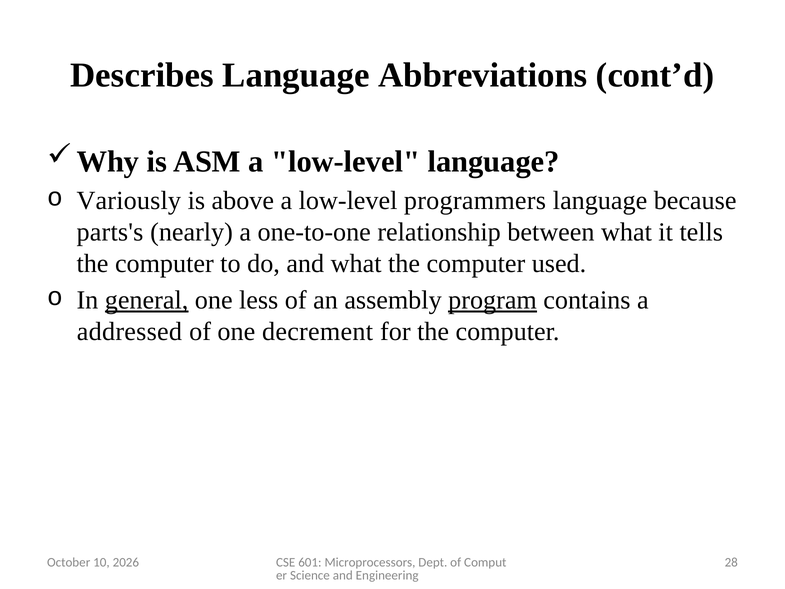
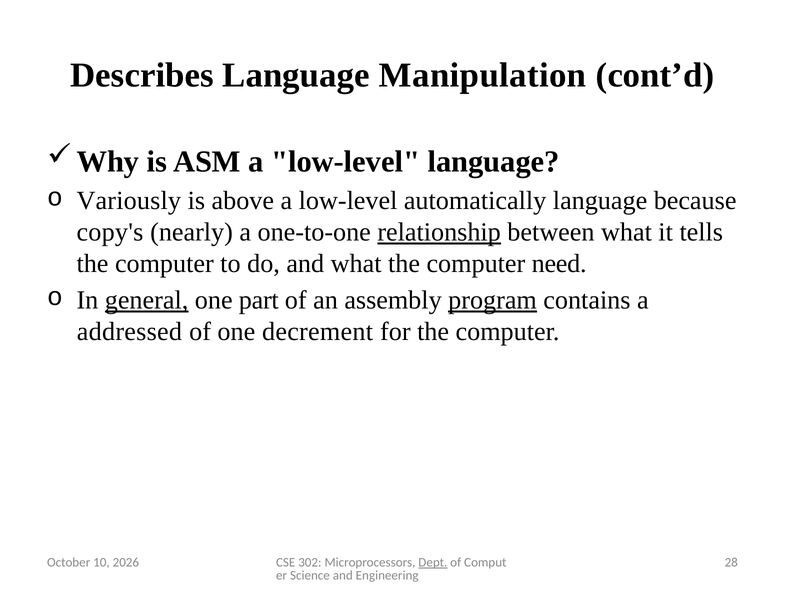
Abbreviations: Abbreviations -> Manipulation (483, 75)
programmers: programmers -> automatically (475, 201)
parts's: parts's -> copy's (110, 232)
relationship underline: none -> present (439, 232)
used: used -> need (559, 264)
less: less -> part (259, 300)
601: 601 -> 302 (310, 562)
Dept underline: none -> present (433, 562)
